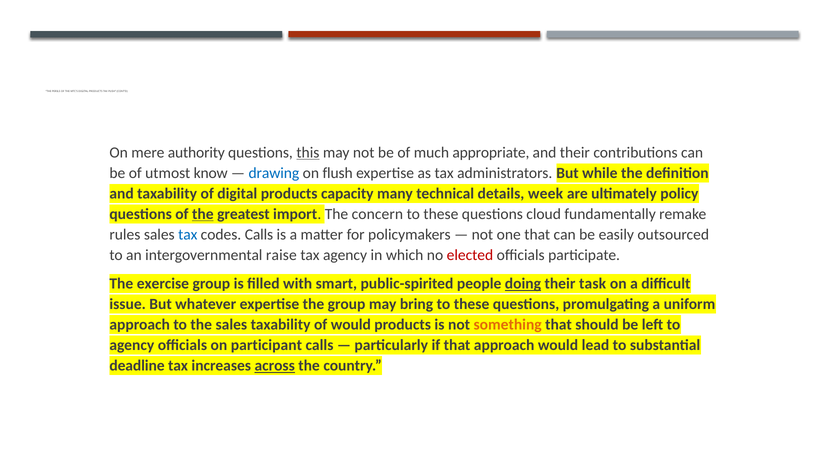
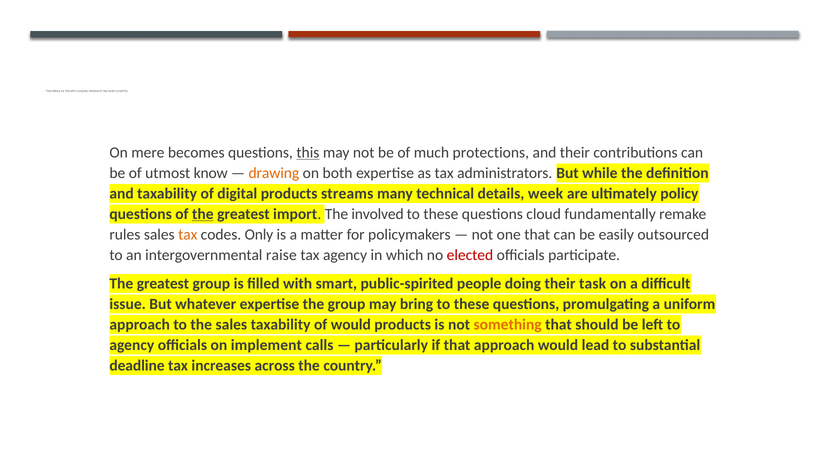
authority: authority -> becomes (196, 153)
appropriate: appropriate -> protections (491, 153)
drawing colour: blue -> orange (274, 173)
flush: flush -> both (337, 173)
capacity: capacity -> streams (347, 194)
concern: concern -> involved (378, 214)
tax colour: blue -> orange (188, 235)
codes Calls: Calls -> Only (259, 235)
exercise: exercise -> greatest (163, 284)
doing underline: present -> none (523, 284)
participant: participant -> implement (266, 346)
across underline: present -> none (275, 366)
